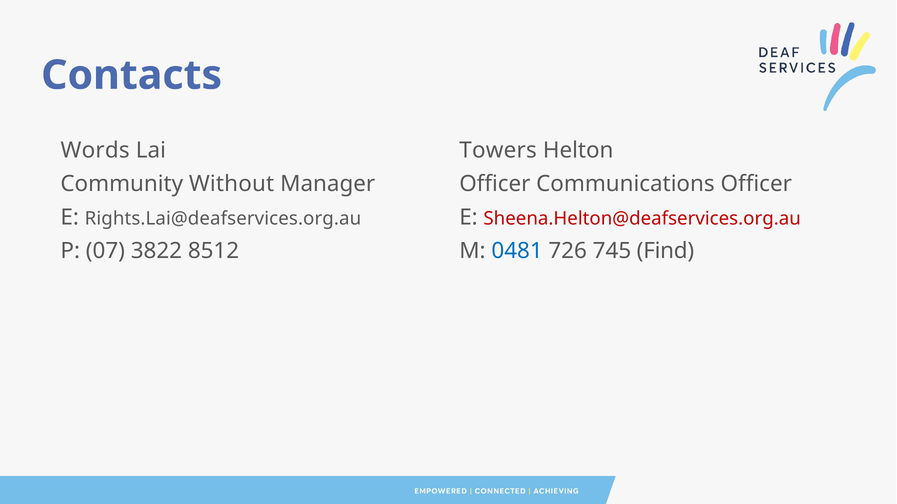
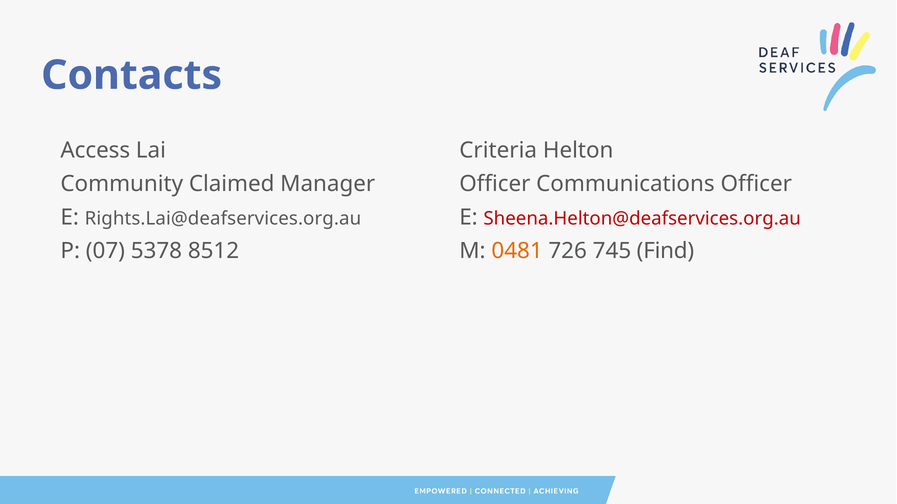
Words: Words -> Access (95, 150)
Towers: Towers -> Criteria (498, 150)
Without: Without -> Claimed (232, 184)
3822: 3822 -> 5378 (156, 251)
0481 colour: blue -> orange (517, 251)
